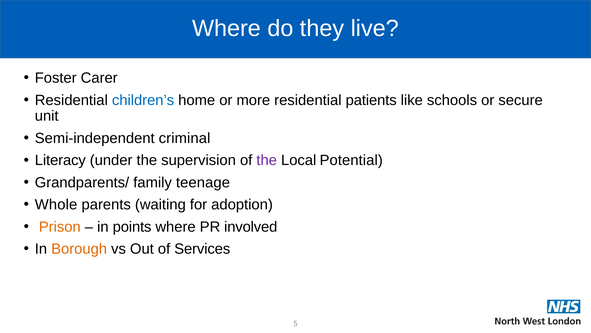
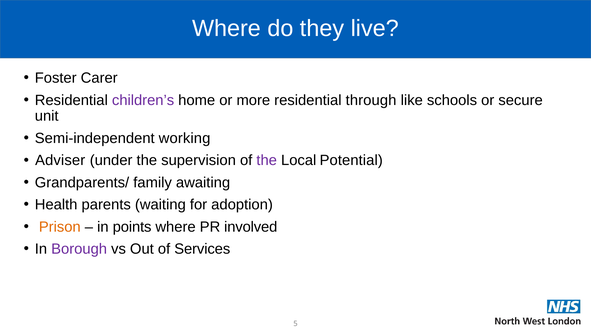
children’s colour: blue -> purple (143, 100)
patients: patients -> through (371, 100)
criminal: criminal -> working (185, 138)
Literacy: Literacy -> Adviser (60, 160)
teenage: teenage -> awaiting (203, 182)
Whole: Whole -> Health (56, 204)
Borough colour: orange -> purple (79, 249)
